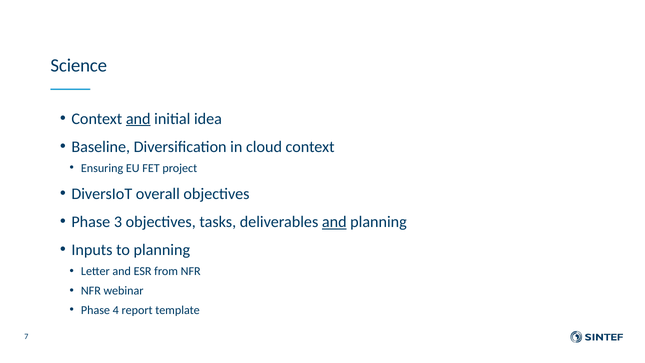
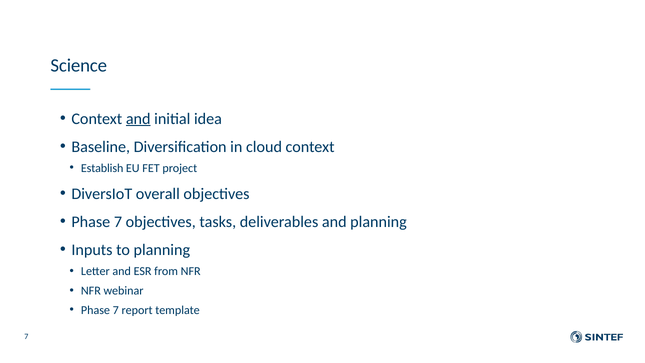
Ensuring: Ensuring -> Establish (102, 168)
3: 3 -> 7 (118, 222)
and underline: present -> none (334, 222)
4: 4 -> 7 (116, 310)
